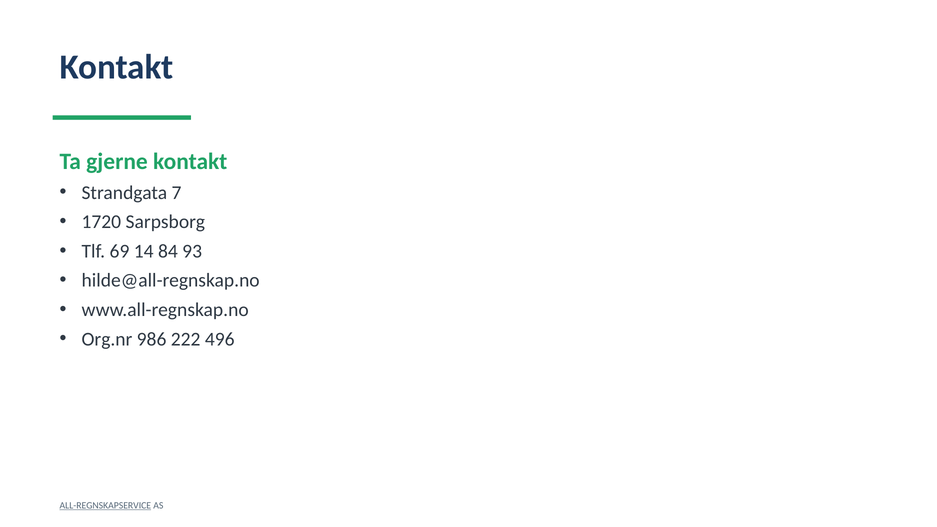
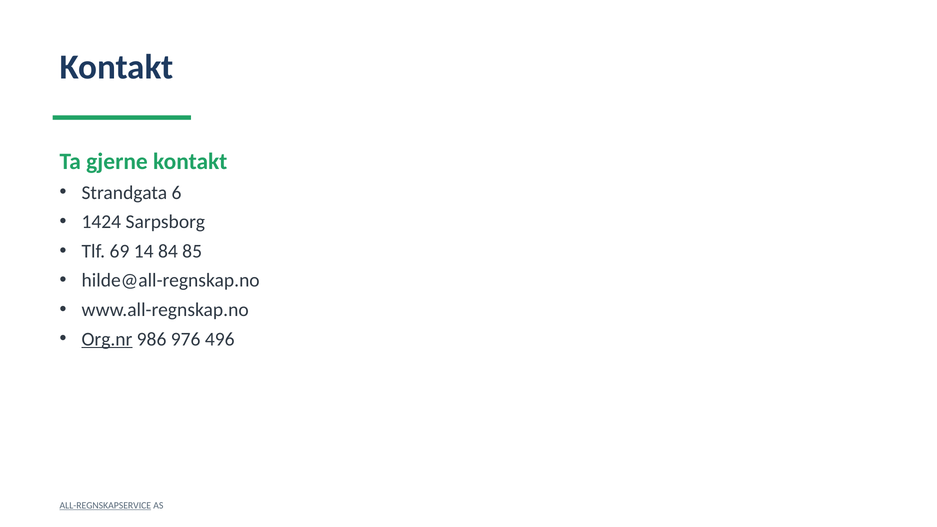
7: 7 -> 6 (176, 193)
1720: 1720 -> 1424 (101, 222)
93: 93 -> 85 (192, 251)
Org.nr underline: none -> present (107, 339)
222: 222 -> 976 (186, 339)
